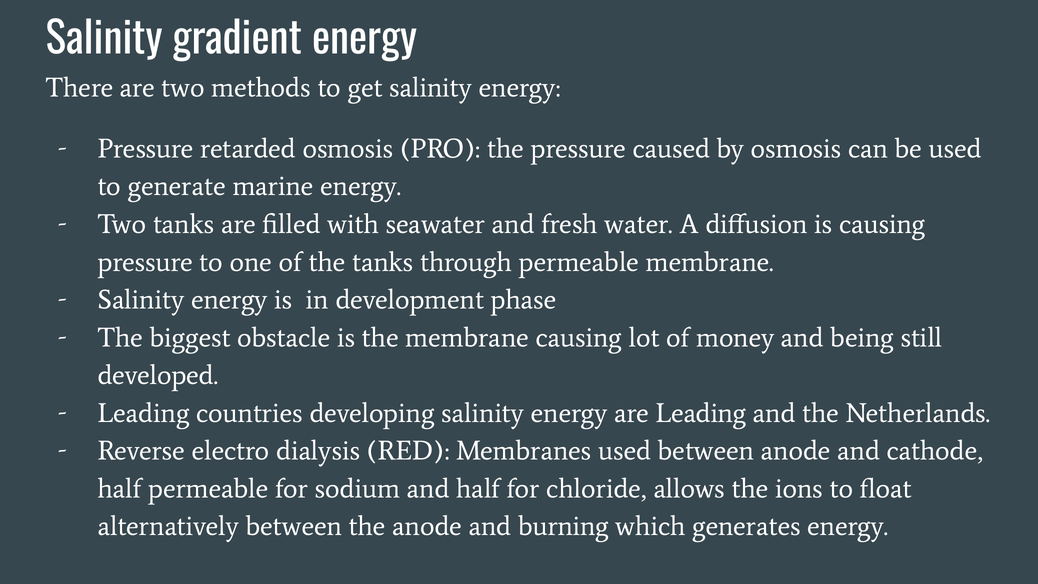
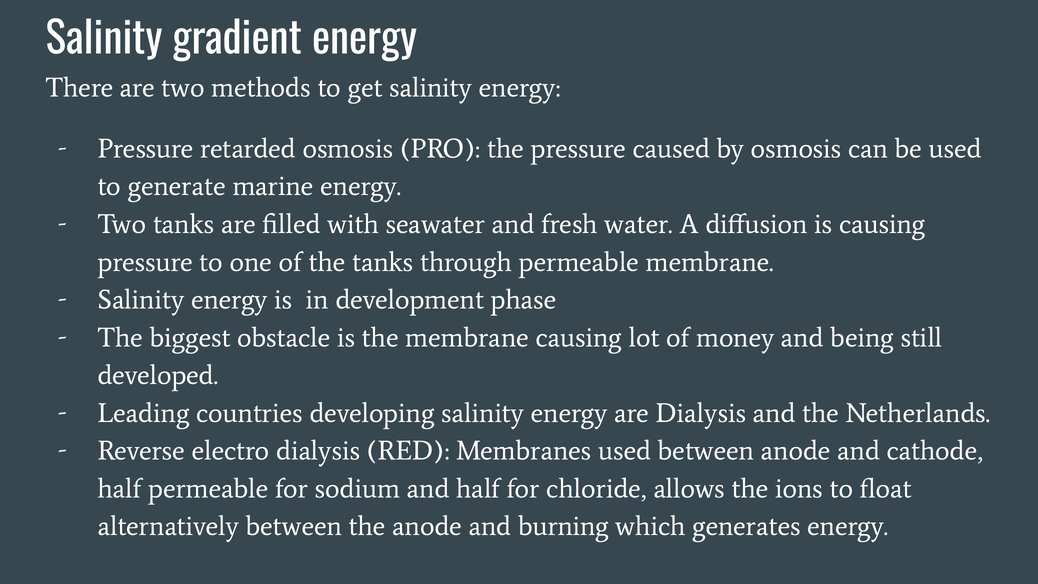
are Leading: Leading -> Dialysis (701, 413)
